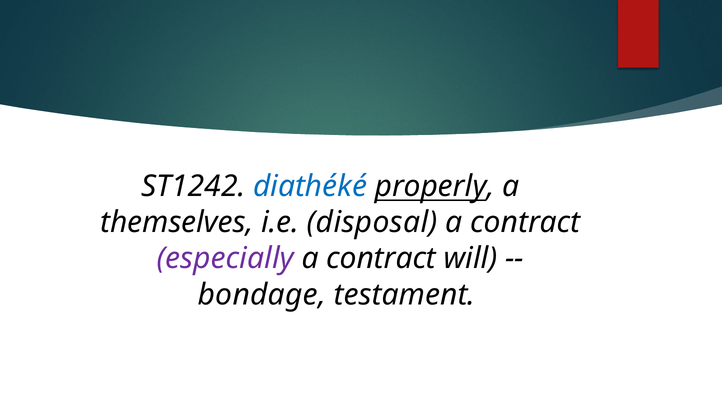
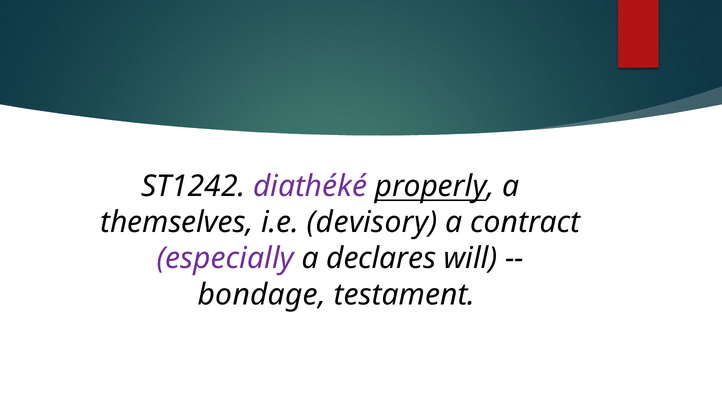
diathéké colour: blue -> purple (310, 186)
disposal: disposal -> devisory (372, 223)
contract: contract -> declares (381, 259)
